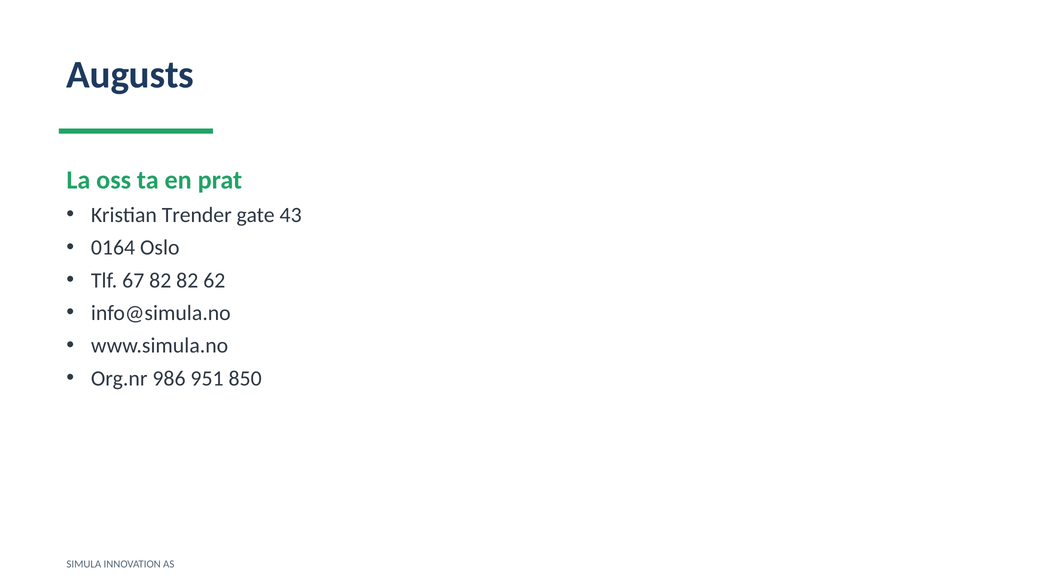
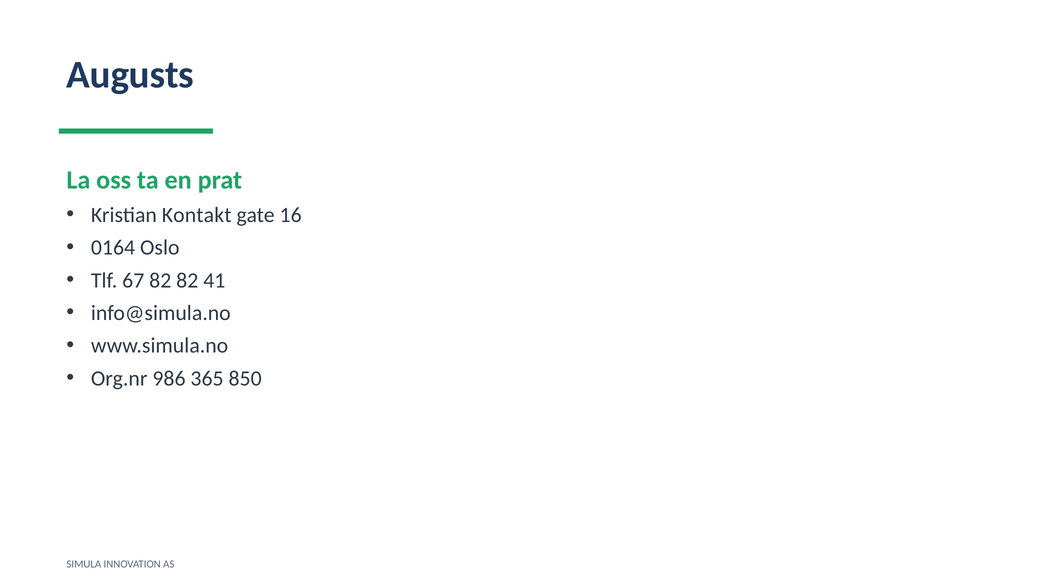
Trender: Trender -> Kontakt (197, 215)
43: 43 -> 16 (291, 215)
62: 62 -> 41 (214, 280)
951: 951 -> 365 (207, 378)
